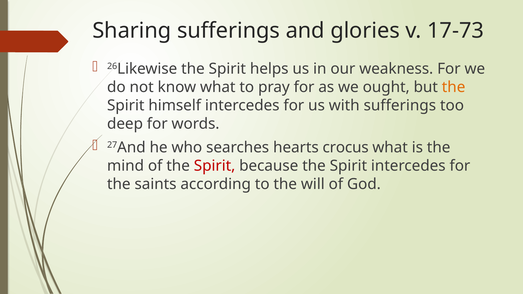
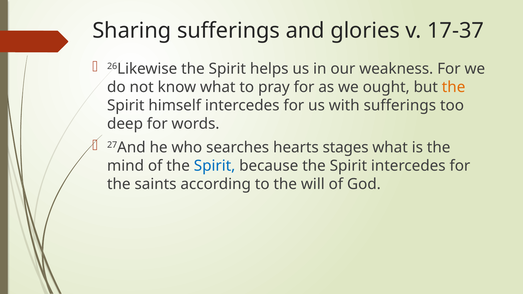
17-73: 17-73 -> 17-37 (456, 31)
crocus: crocus -> stages (346, 148)
Spirit colour: red -> blue (215, 166)
